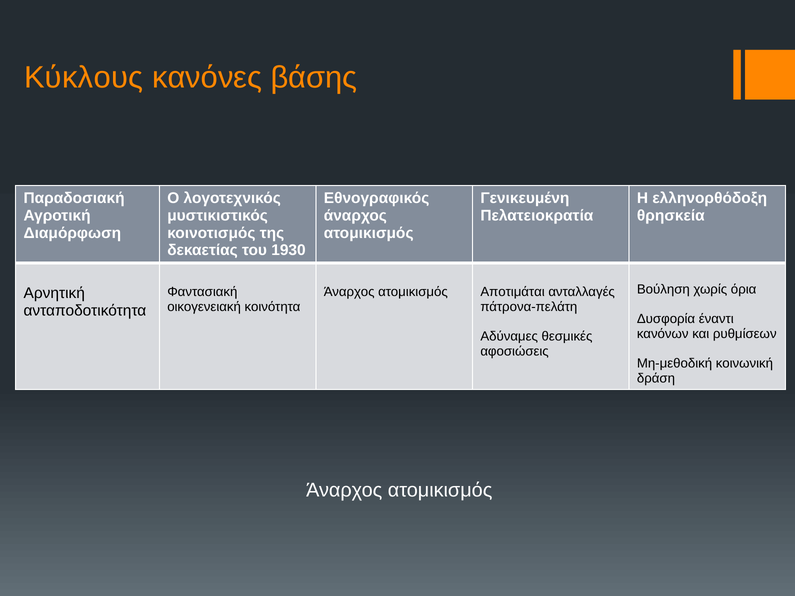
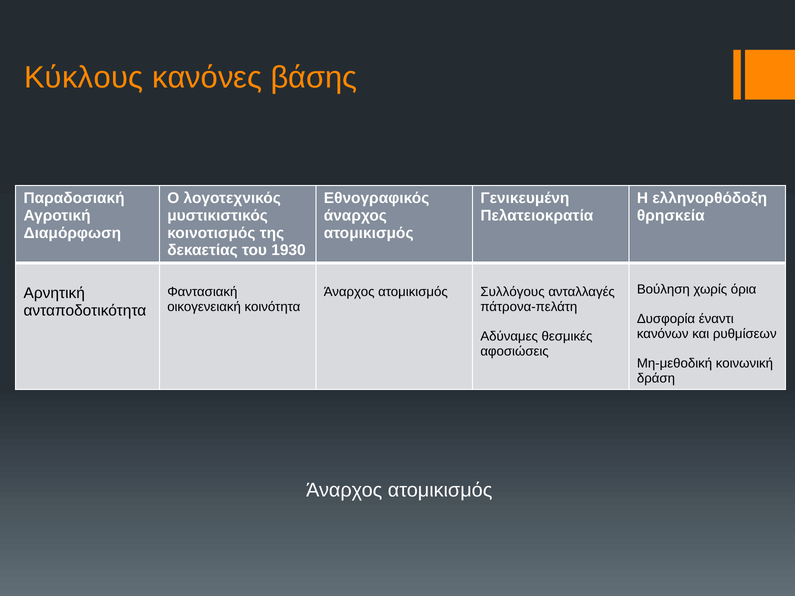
Αποτιμάται: Αποτιμάται -> Συλλόγους (513, 292)
